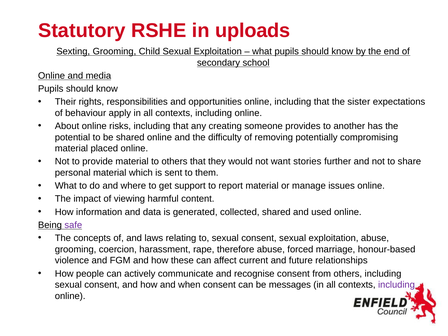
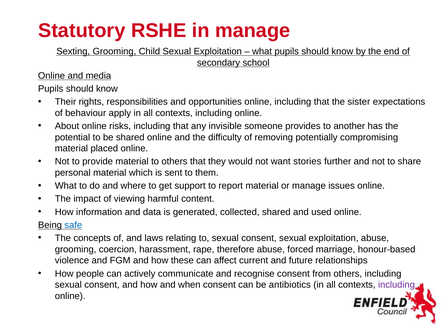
in uploads: uploads -> manage (253, 31)
creating: creating -> invisible (225, 126)
safe colour: purple -> blue (73, 225)
messages: messages -> antibiotics (290, 285)
